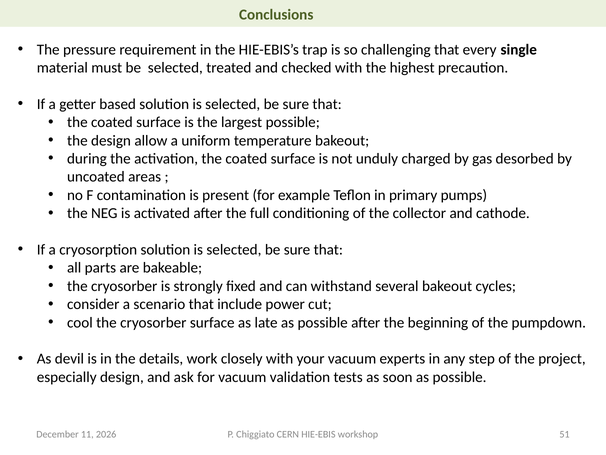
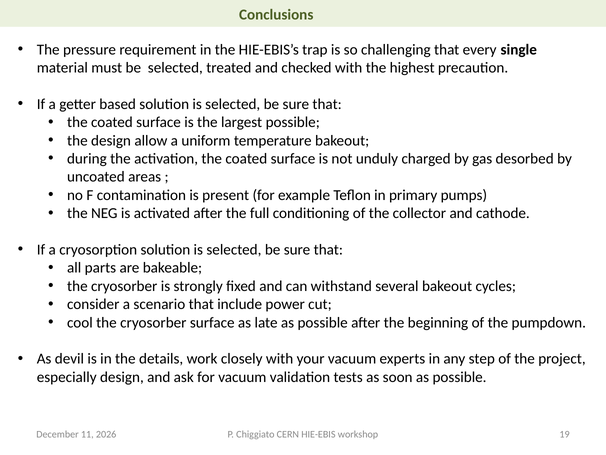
51: 51 -> 19 (565, 434)
